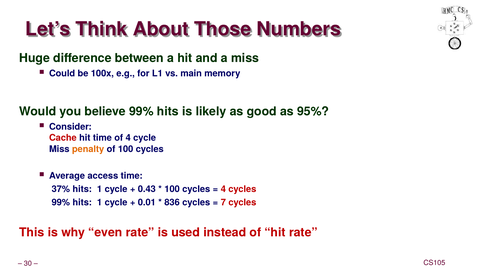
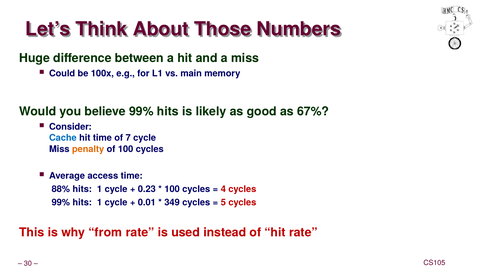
95%: 95% -> 67% (313, 111)
Cache colour: red -> blue (63, 138)
of 4: 4 -> 7 (128, 138)
37%: 37% -> 88% (61, 189)
0.43: 0.43 -> 0.23 (147, 189)
836: 836 -> 349 (172, 202)
7: 7 -> 5 (223, 202)
even: even -> from (105, 232)
